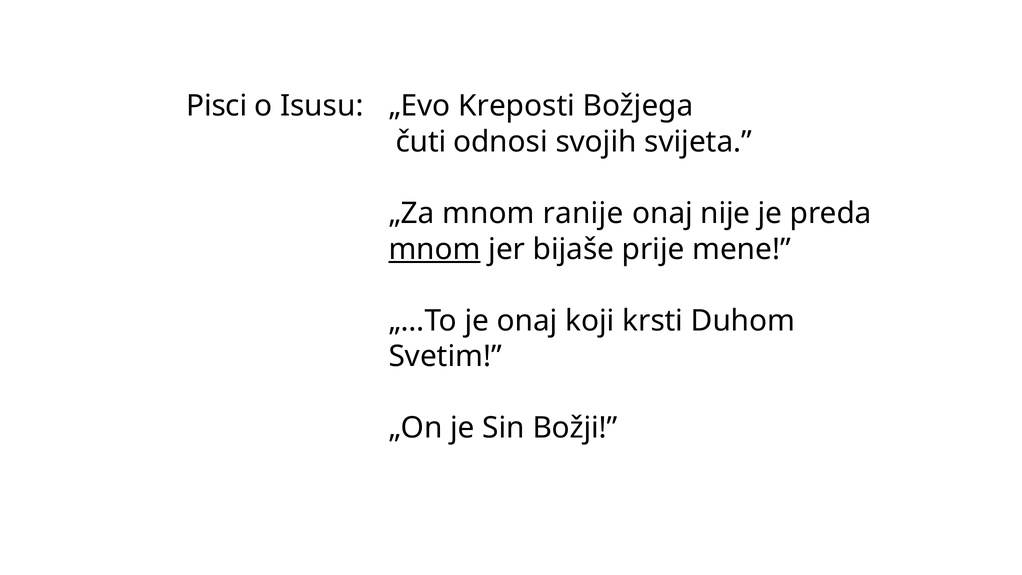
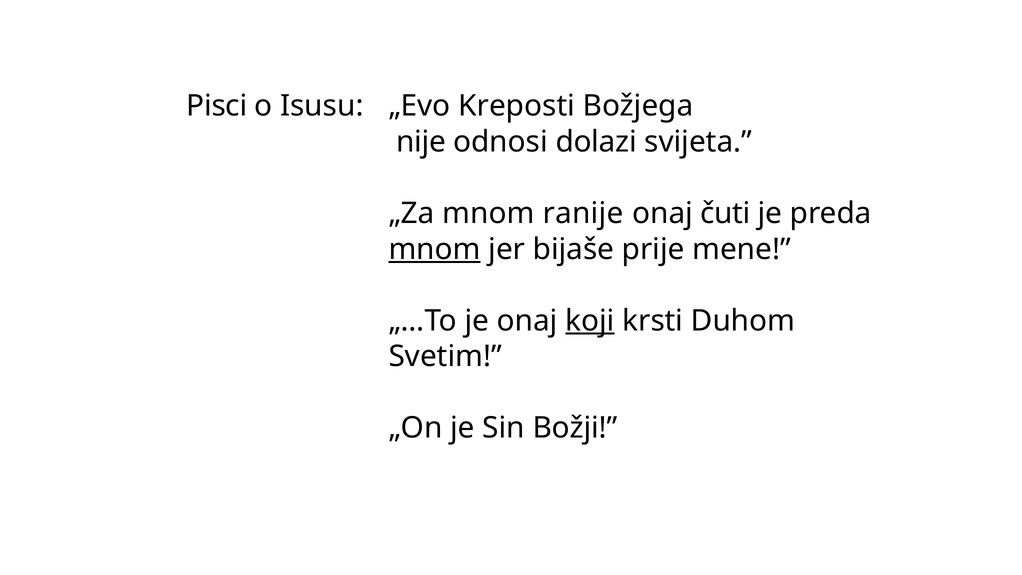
čuti: čuti -> nije (421, 142)
svojih: svojih -> dolazi (596, 142)
nije: nije -> čuti (725, 213)
koji underline: none -> present (590, 321)
